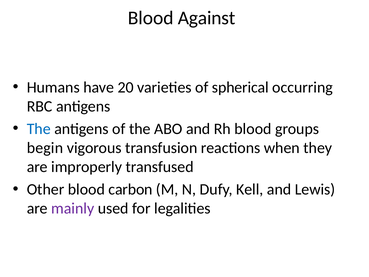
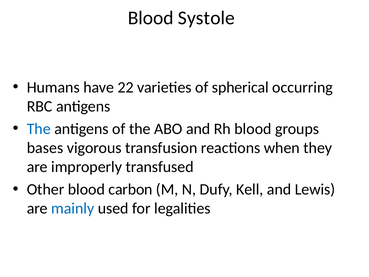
Against: Against -> Systole (206, 18)
20: 20 -> 22 (126, 87)
begin: begin -> bases (45, 148)
mainly colour: purple -> blue (73, 208)
